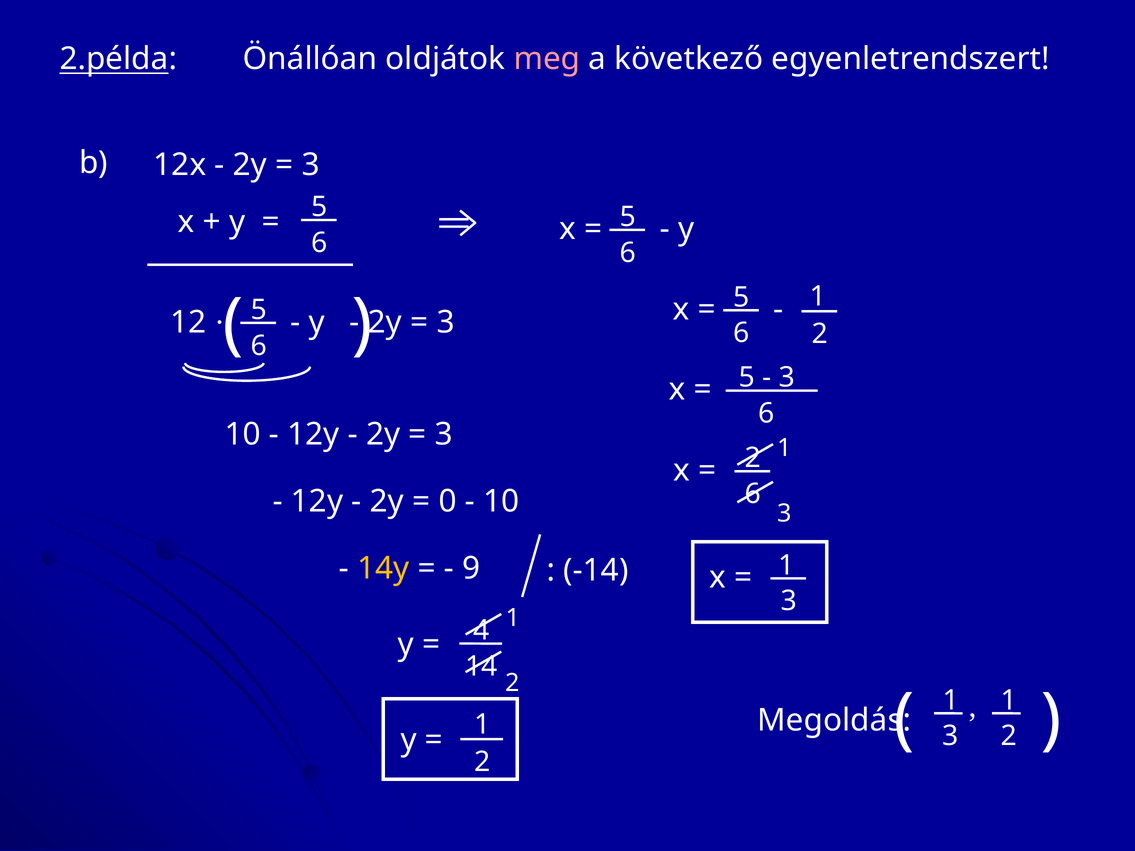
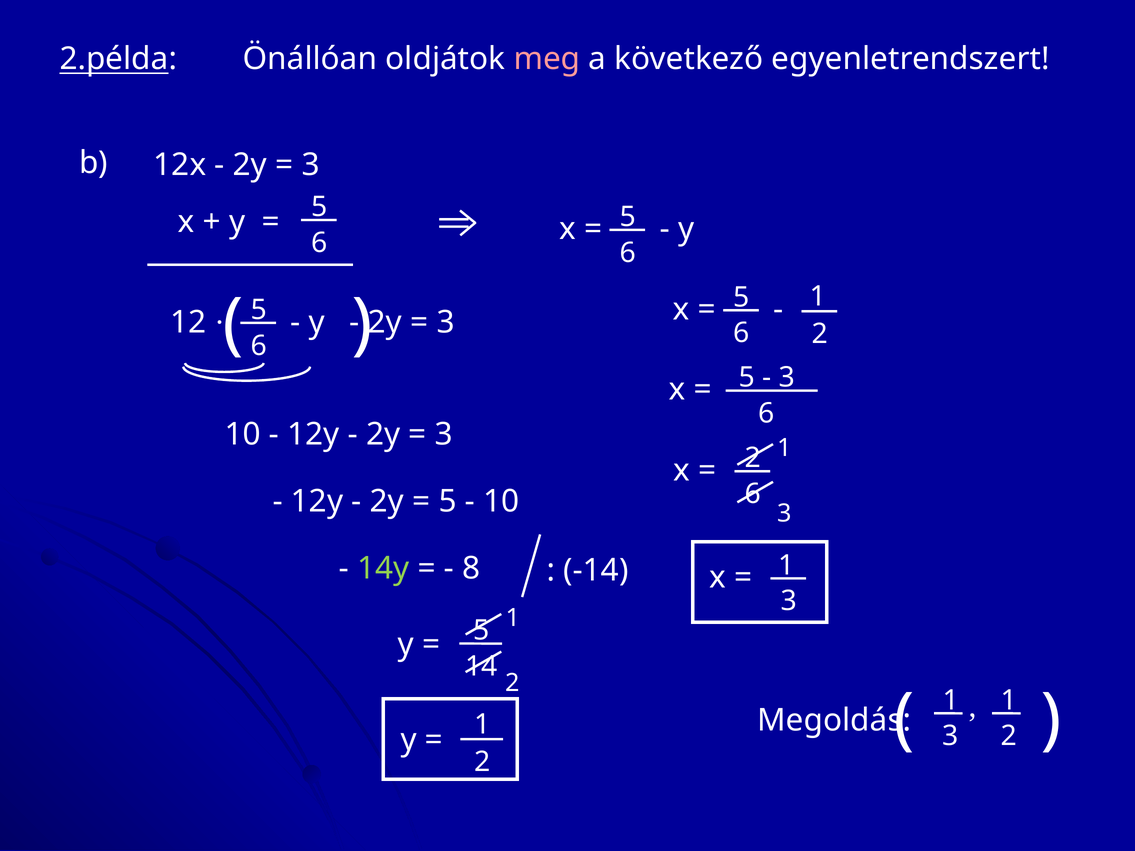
0: 0 -> 5 (448, 501)
14y colour: yellow -> light green (383, 569)
9: 9 -> 8 (471, 569)
4: 4 -> 5 (481, 631)
